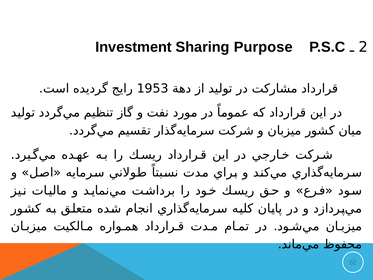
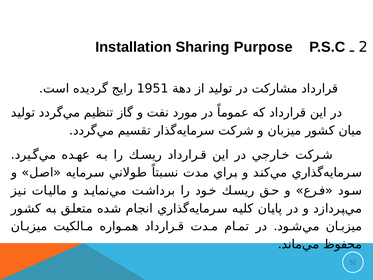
Investment: Investment -> Installation (134, 47)
1953: 1953 -> 1951 (153, 88)
